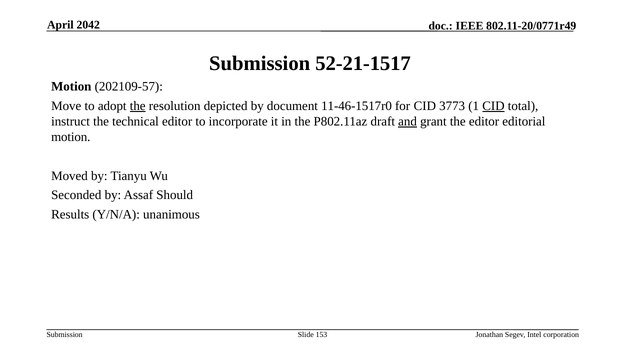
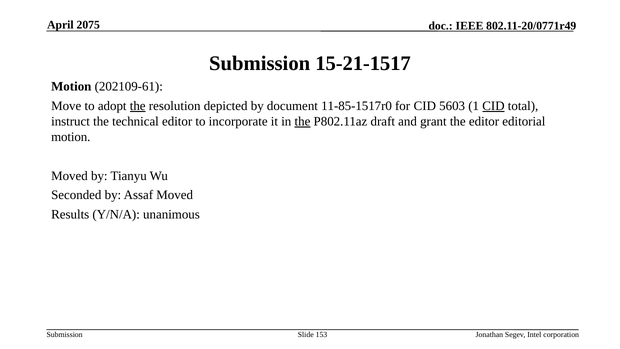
2042: 2042 -> 2075 (88, 25)
52-21-1517: 52-21-1517 -> 15-21-1517 (363, 63)
202109-57: 202109-57 -> 202109-61 (129, 87)
11-46-1517r0: 11-46-1517r0 -> 11-85-1517r0 (357, 106)
3773: 3773 -> 5603 (452, 106)
the underline: none -> present (302, 121)
and underline: present -> none (408, 121)
Assaf Should: Should -> Moved (175, 195)
